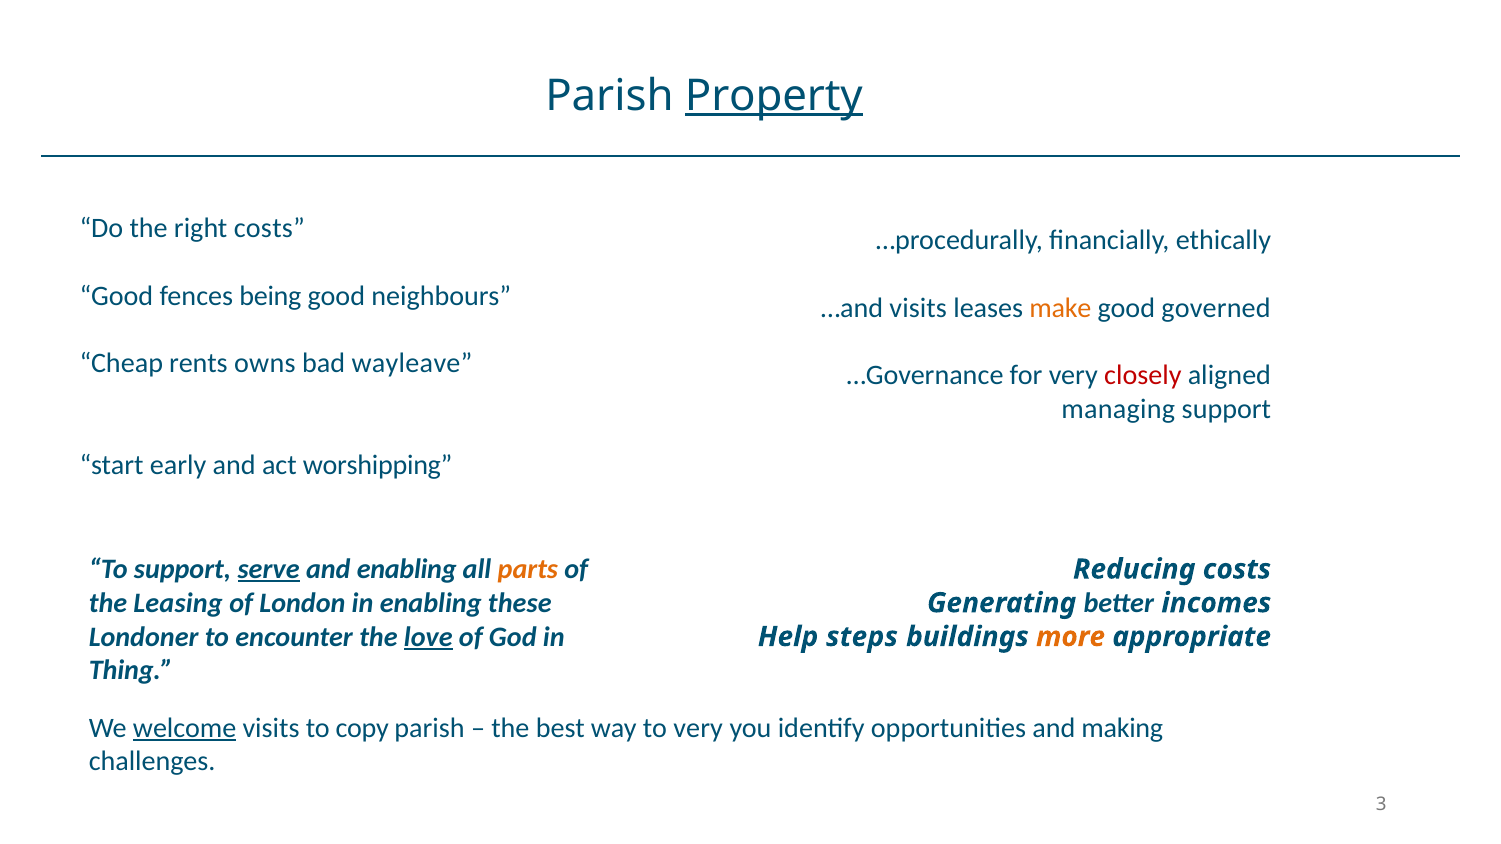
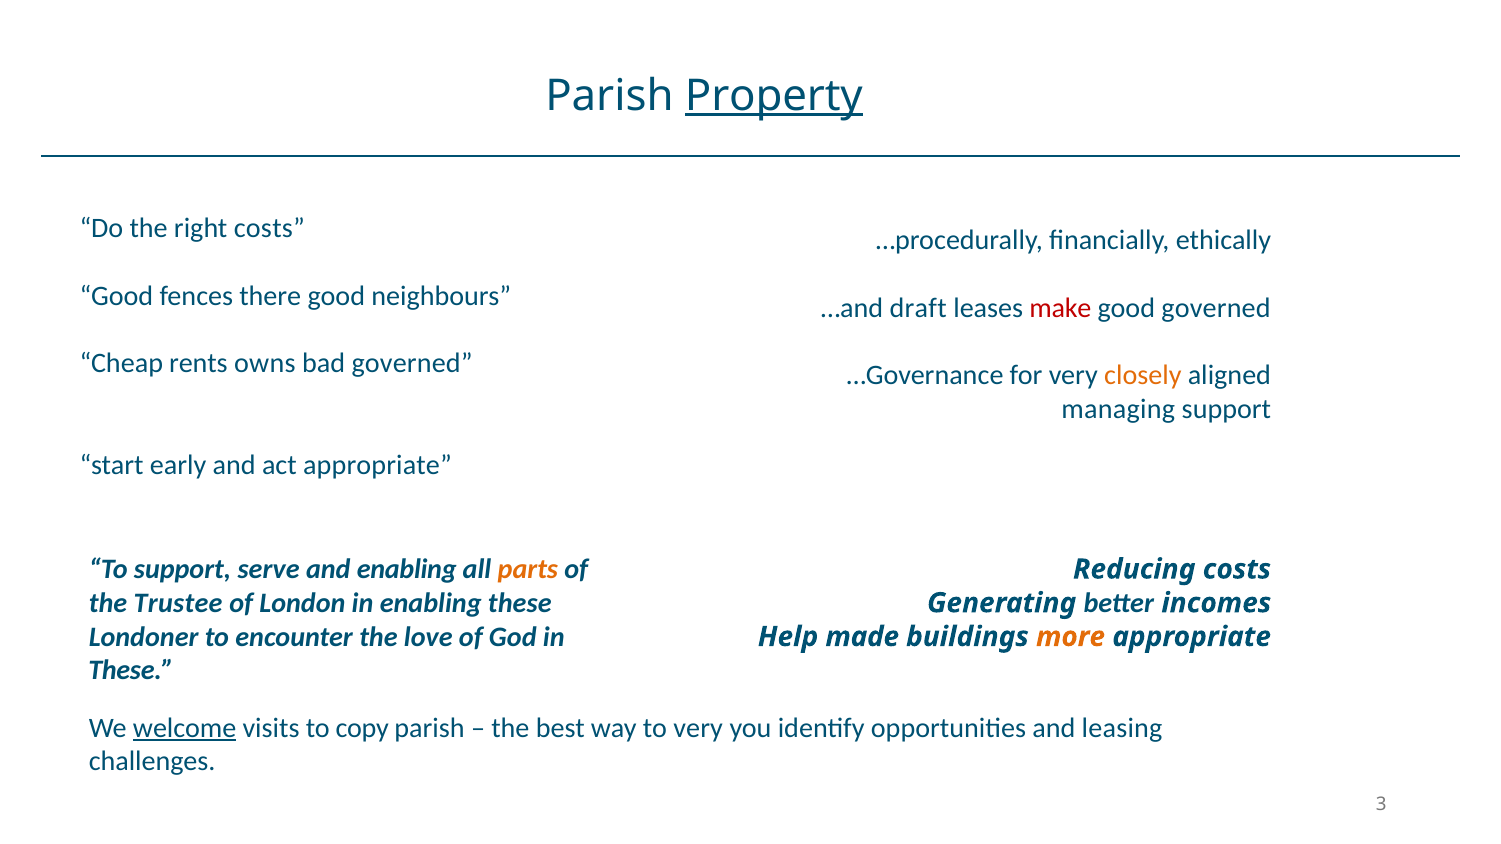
being: being -> there (270, 296)
…and visits: visits -> draft (918, 308)
make colour: orange -> red (1060, 308)
bad wayleave: wayleave -> governed (412, 364)
closely colour: red -> orange (1143, 376)
act worshipping: worshipping -> appropriate (377, 465)
serve underline: present -> none (269, 569)
Leasing: Leasing -> Trustee (178, 603)
love underline: present -> none (428, 637)
steps: steps -> made (862, 637)
Thing: Thing -> These (131, 671)
making: making -> leasing (1122, 728)
